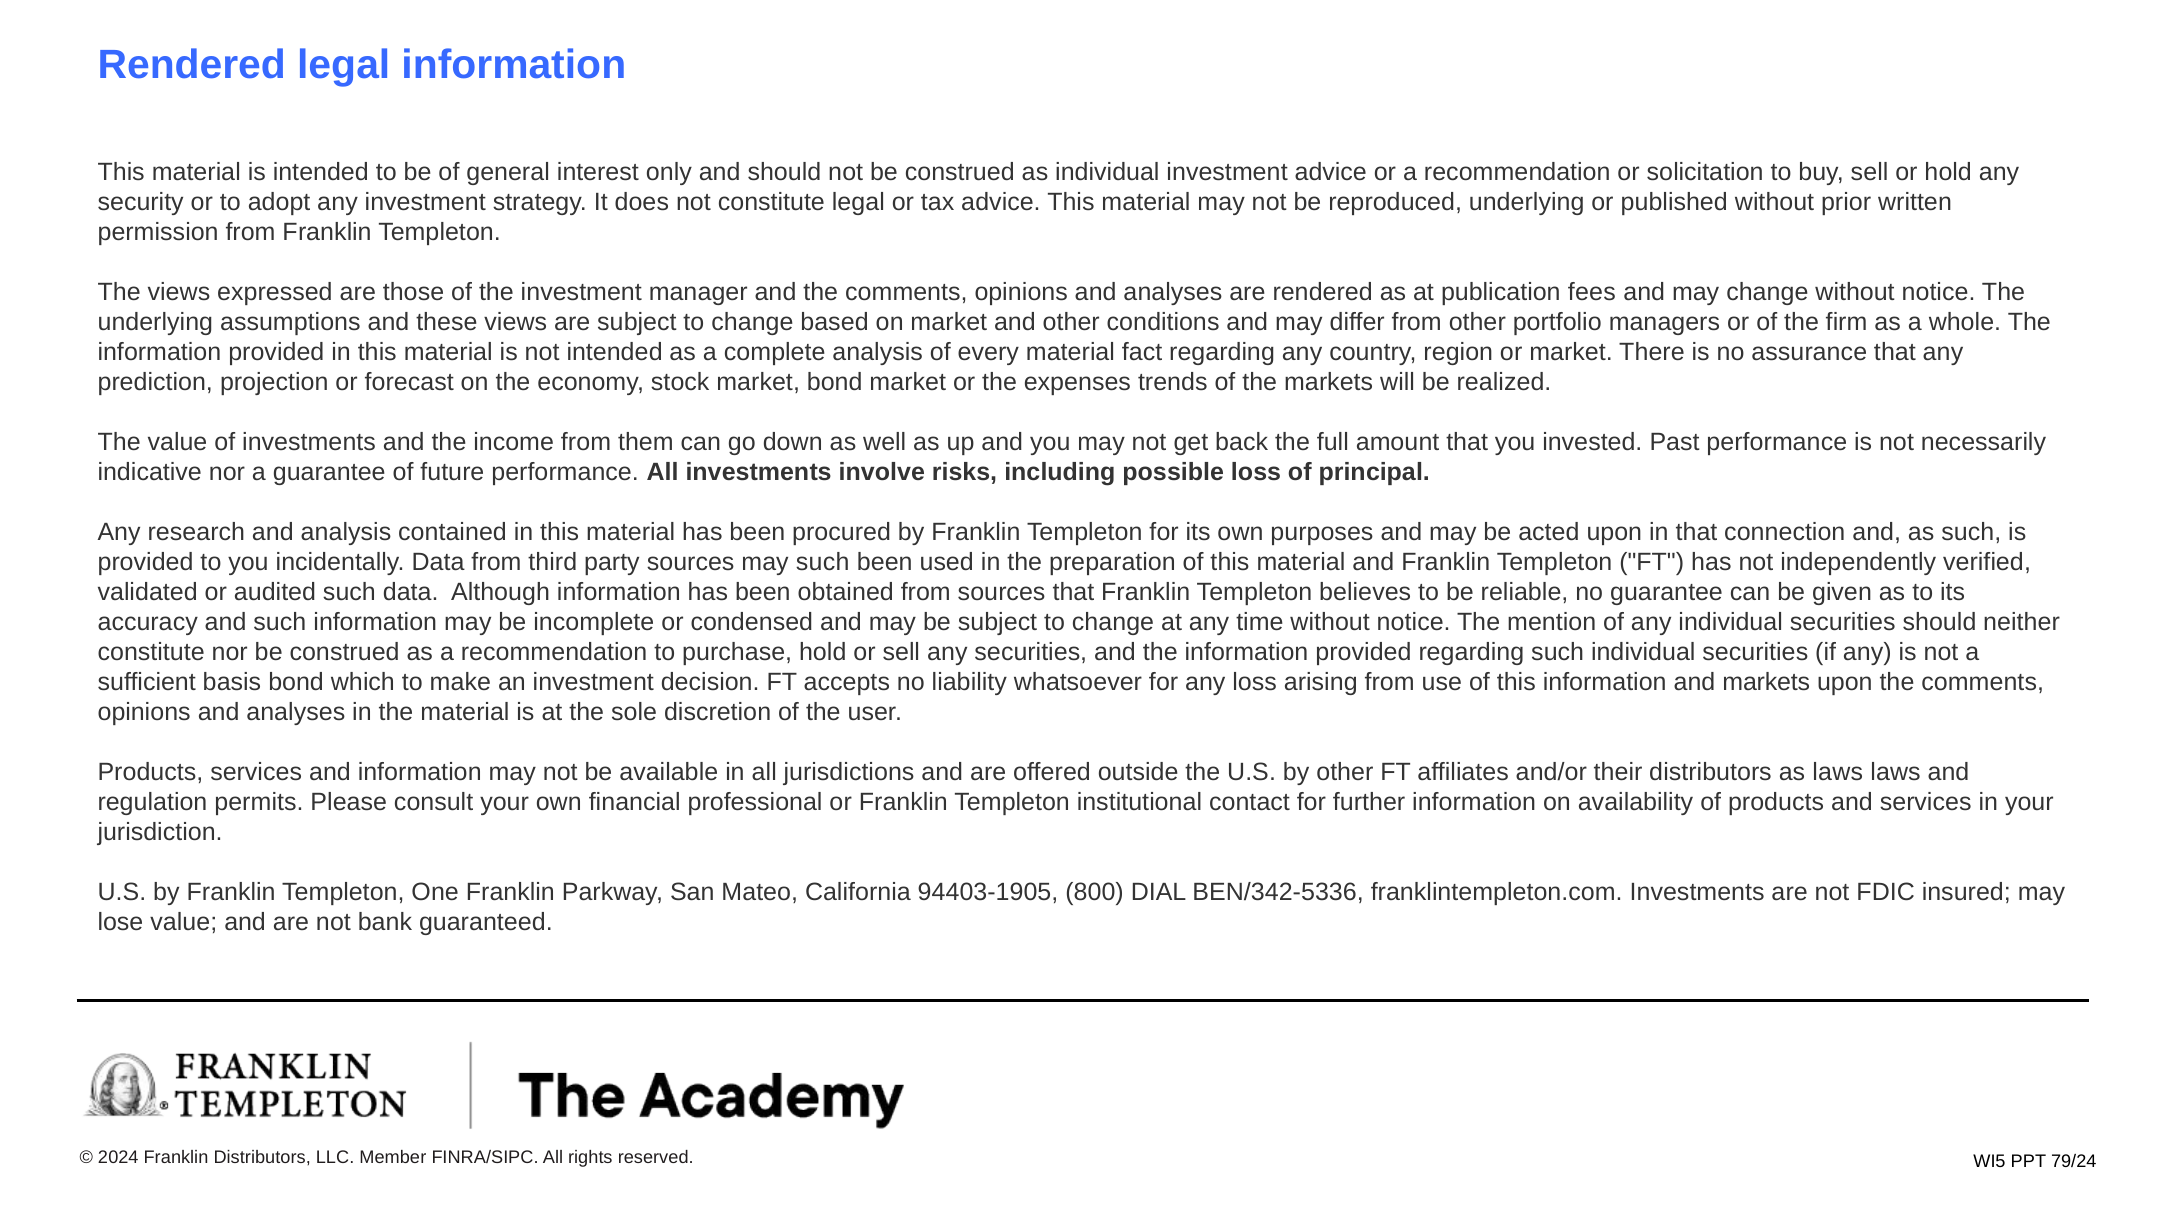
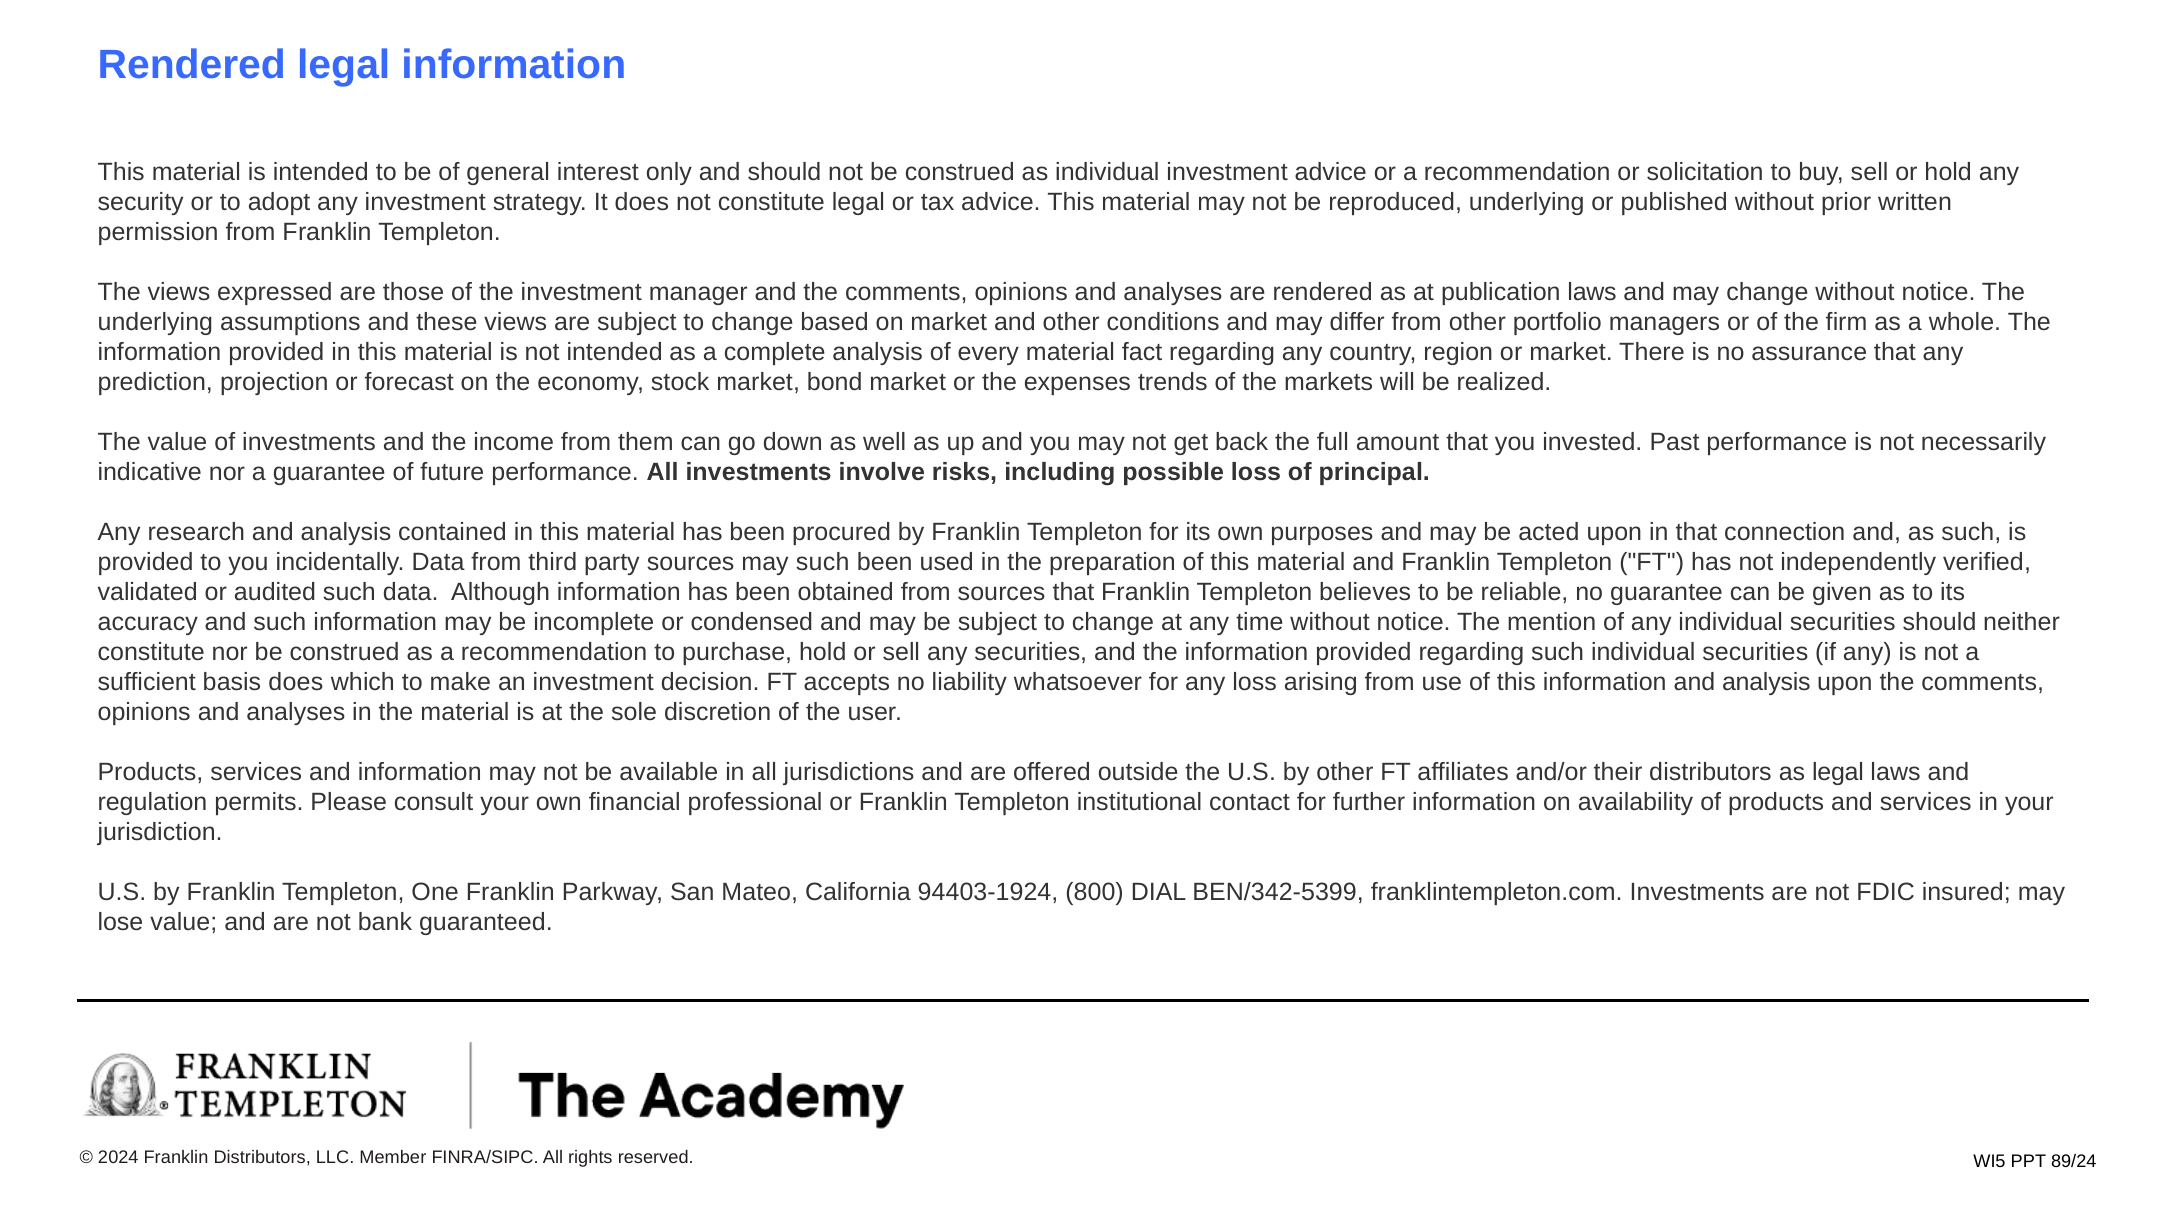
publication fees: fees -> laws (1592, 292)
basis bond: bond -> does (296, 682)
information and markets: markets -> analysis (1766, 682)
as laws: laws -> legal (1838, 772)
94403-1905: 94403-1905 -> 94403-1924 (988, 893)
BEN/342-5336: BEN/342-5336 -> BEN/342-5399 (1278, 893)
79/24: 79/24 -> 89/24 (2074, 1162)
